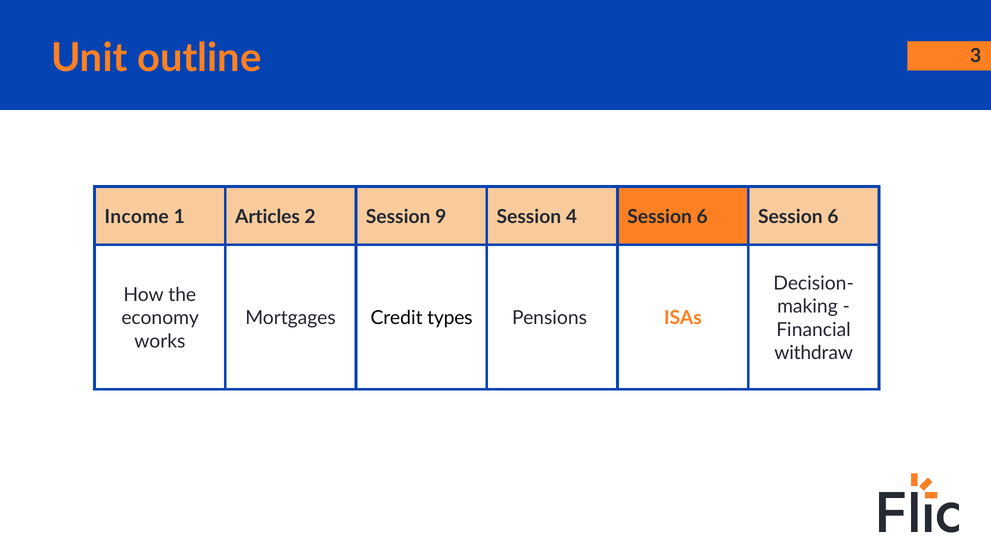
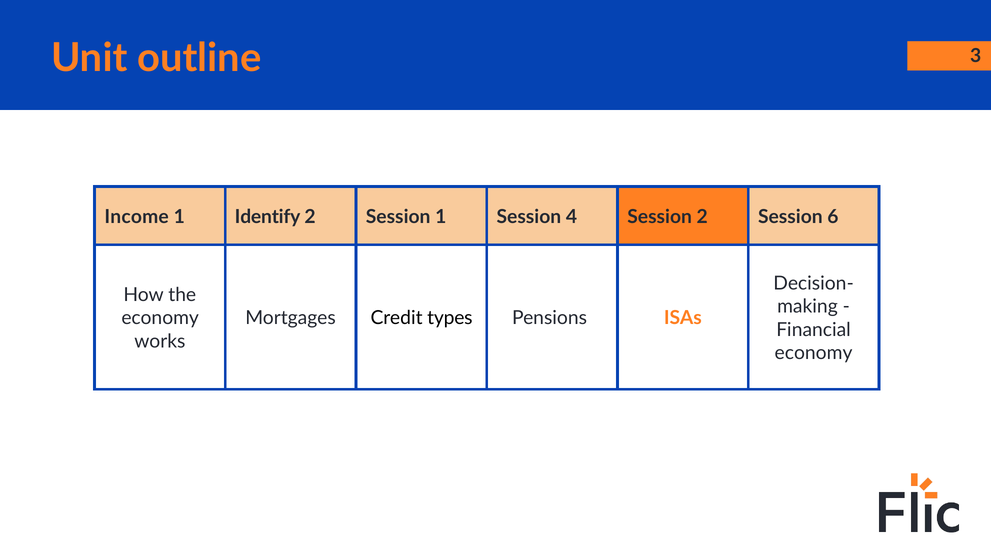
Articles: Articles -> Identify (268, 217)
Session 9: 9 -> 1 (441, 217)
4 Session 6: 6 -> 2 (702, 217)
withdraw: withdraw -> economy (814, 353)
